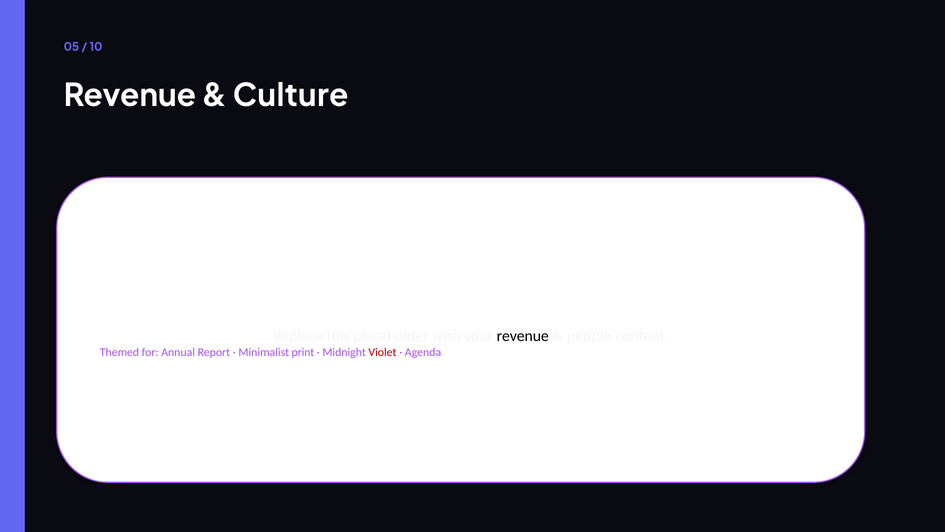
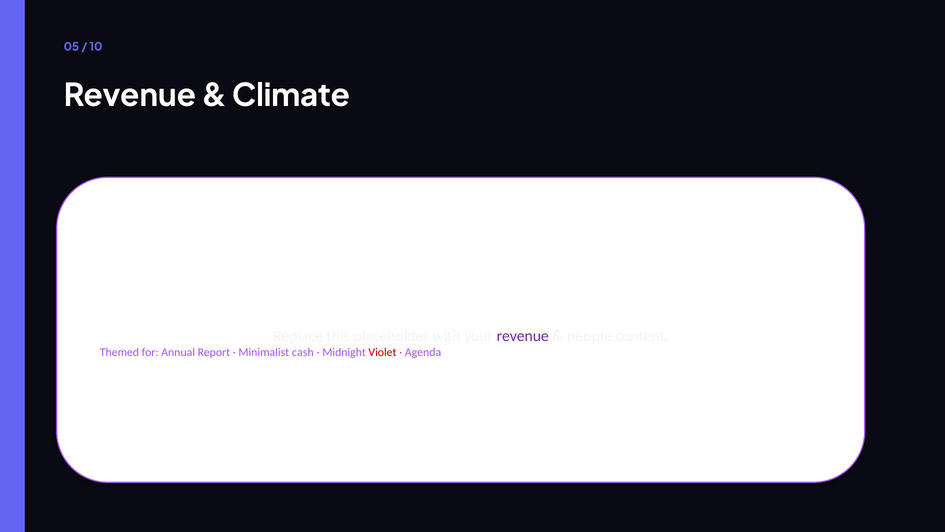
Culture: Culture -> Climate (291, 95)
revenue colour: black -> purple (523, 336)
print: print -> cash (303, 352)
